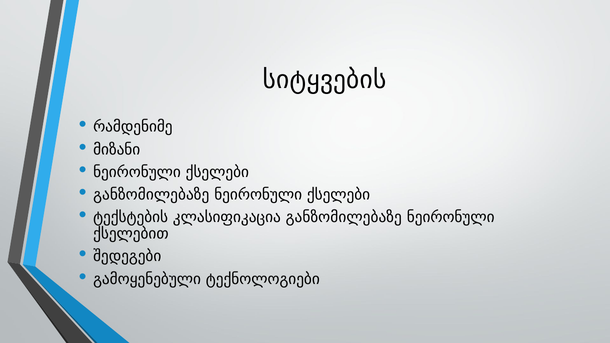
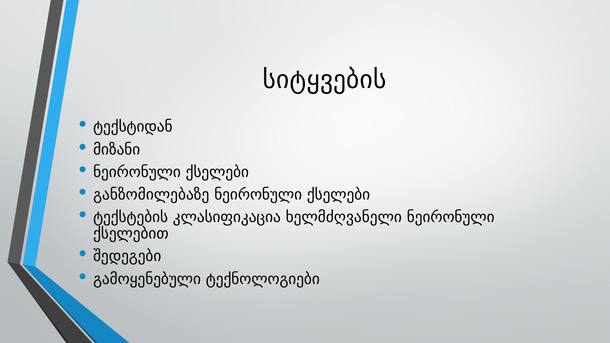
რამდენიმე: რამდენიმე -> ტექსტიდან (133, 127)
კლასიფიკაცია განზომილებაზე: განზომილებაზე -> ხელმძღვანელი (344, 217)
